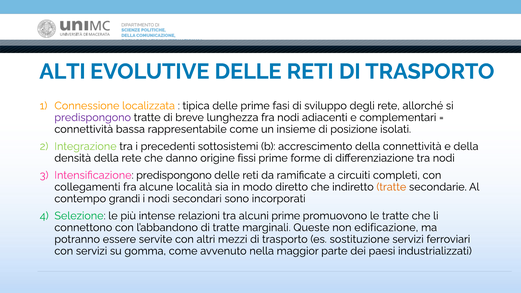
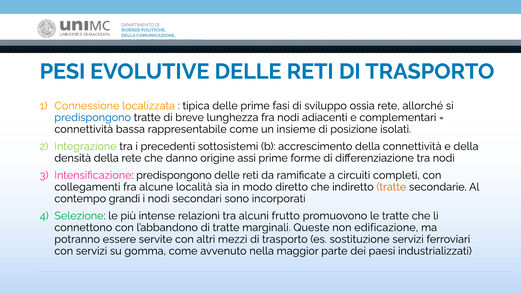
ALTI: ALTI -> PESI (62, 72)
degli: degli -> ossia (362, 106)
predispongono colour: purple -> blue (93, 117)
fissi: fissi -> assi (247, 158)
alcuni prime: prime -> frutto (286, 216)
